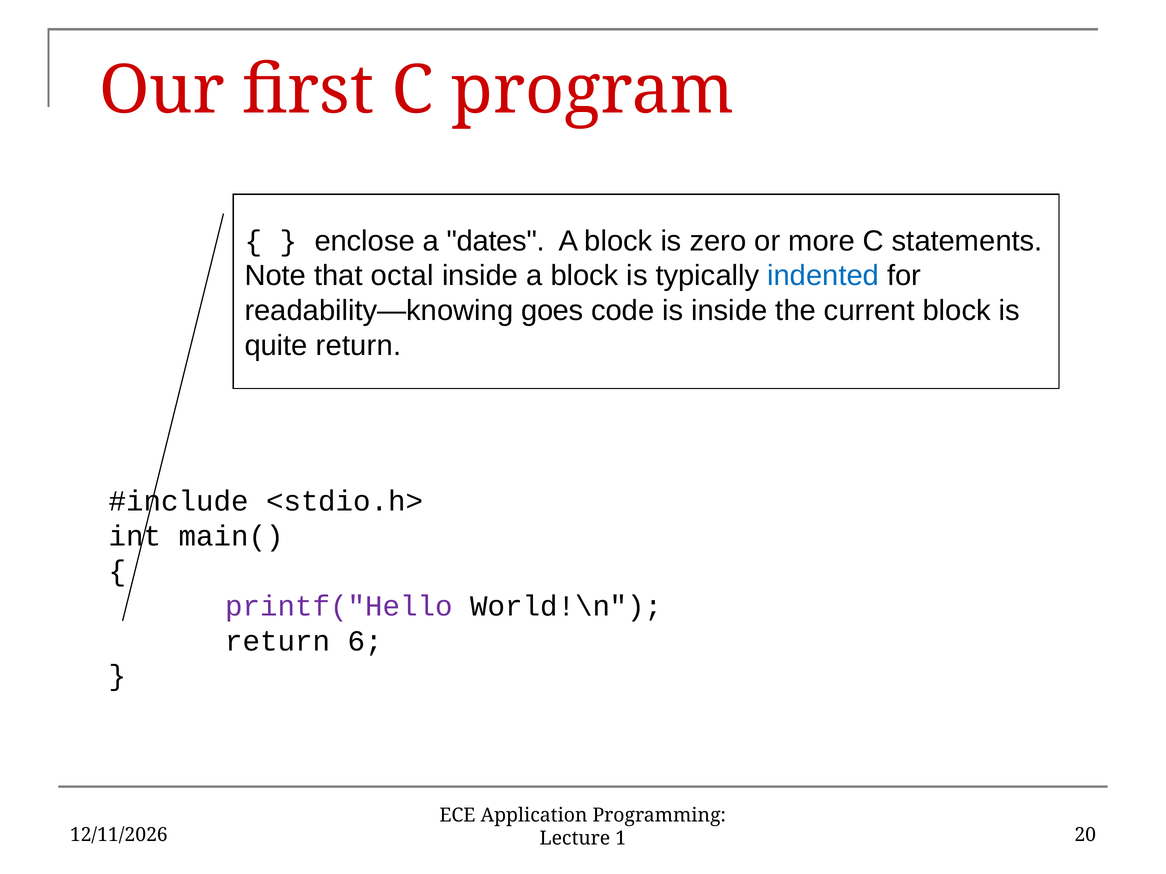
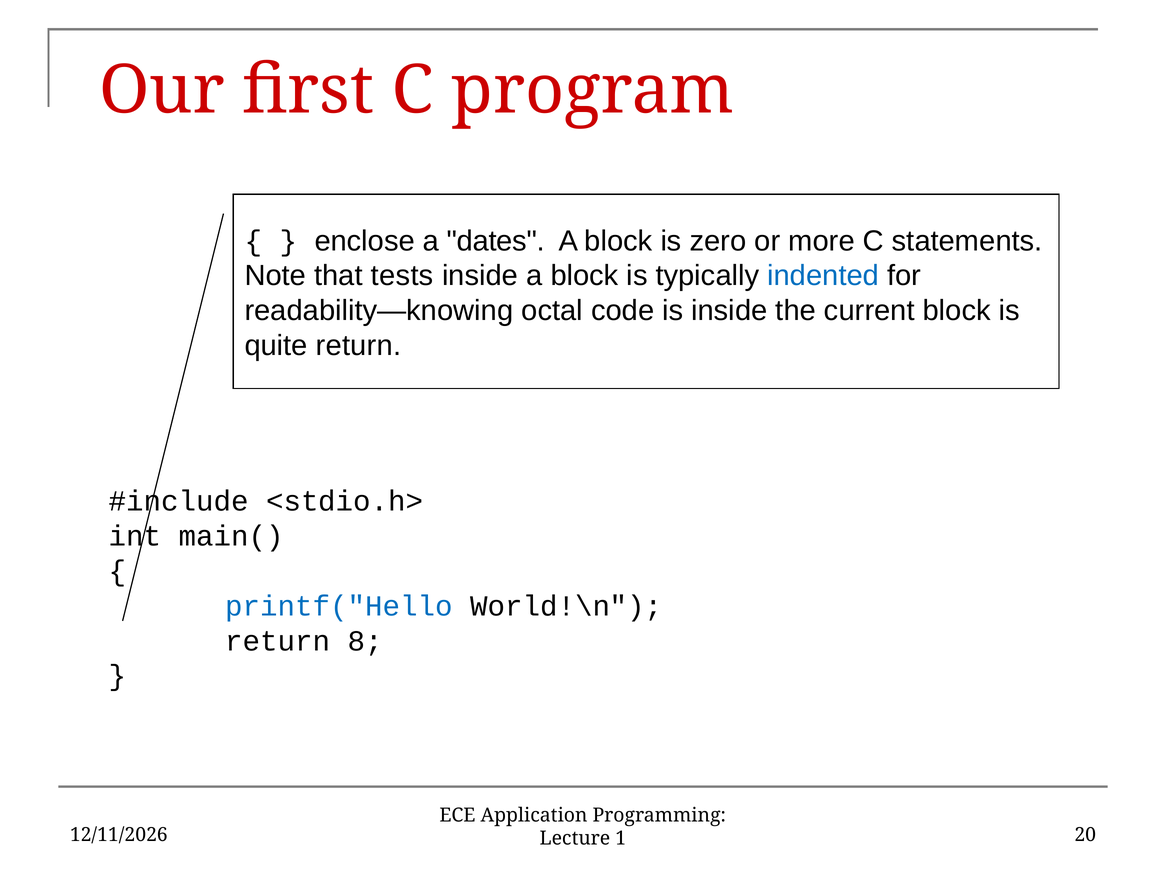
octal: octal -> tests (402, 276)
goes: goes -> octal (552, 311)
printf("Hello colour: purple -> blue (339, 606)
6: 6 -> 8 (365, 641)
